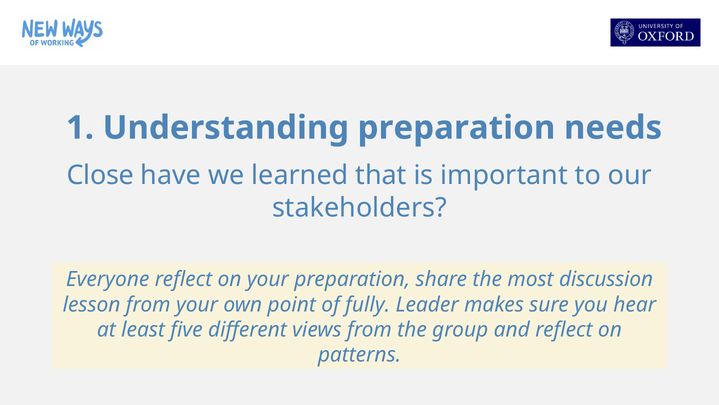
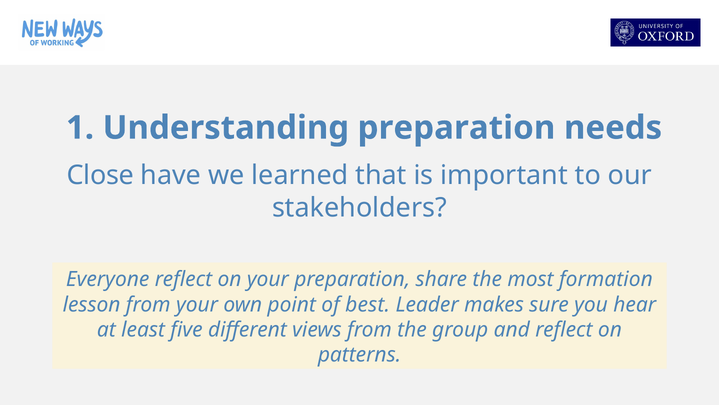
discussion: discussion -> formation (606, 279)
fully: fully -> best (368, 304)
